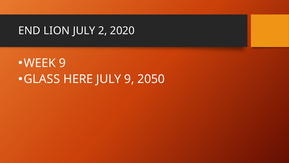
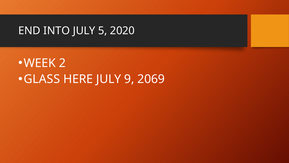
LION: LION -> INTO (57, 31)
2: 2 -> 5 (103, 31)
WEEK 9: 9 -> 2 (62, 63)
2050: 2050 -> 2069 (151, 79)
